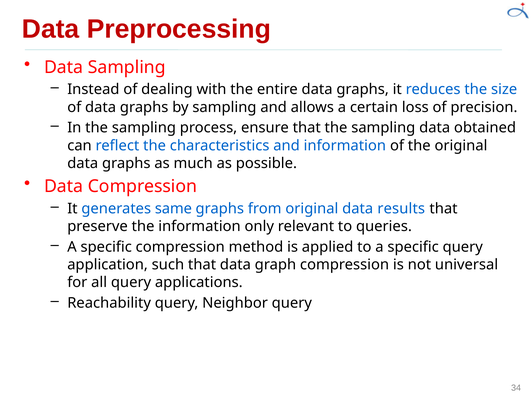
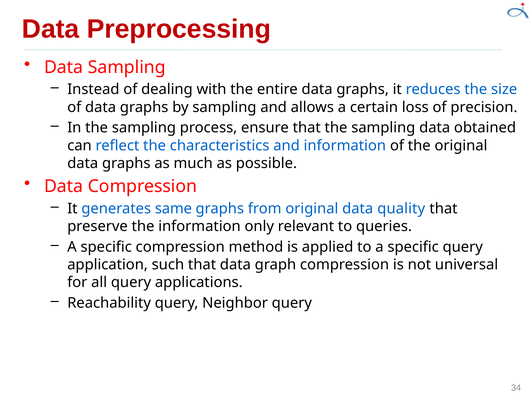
results: results -> quality (401, 209)
